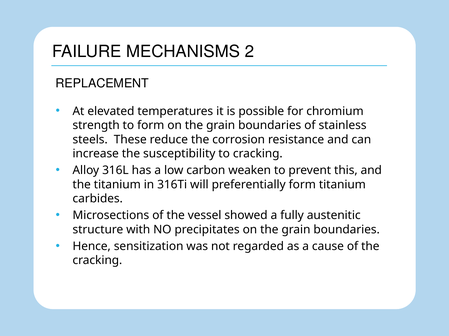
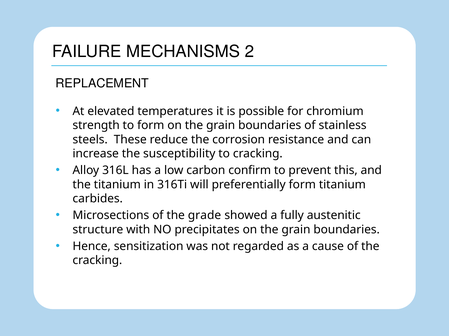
weaken: weaken -> confirm (250, 171)
vessel: vessel -> grade (205, 216)
